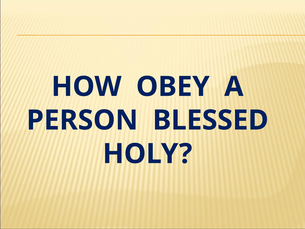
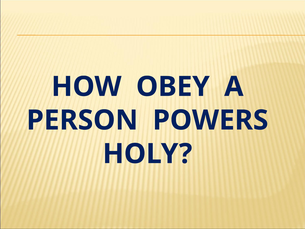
BLESSED: BLESSED -> POWERS (210, 120)
